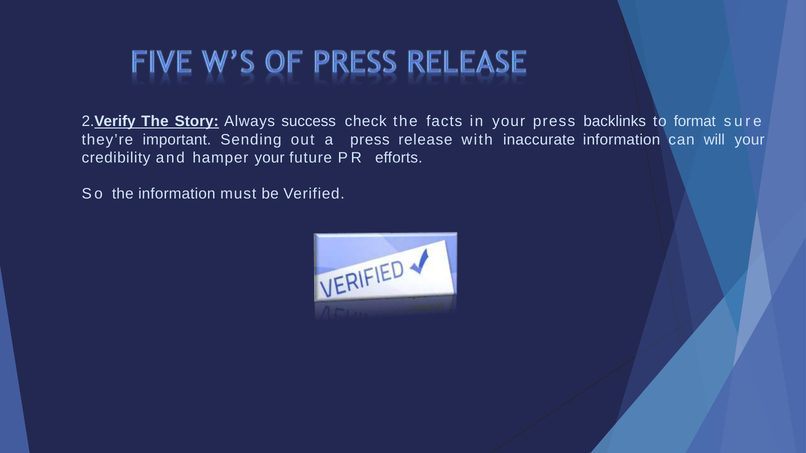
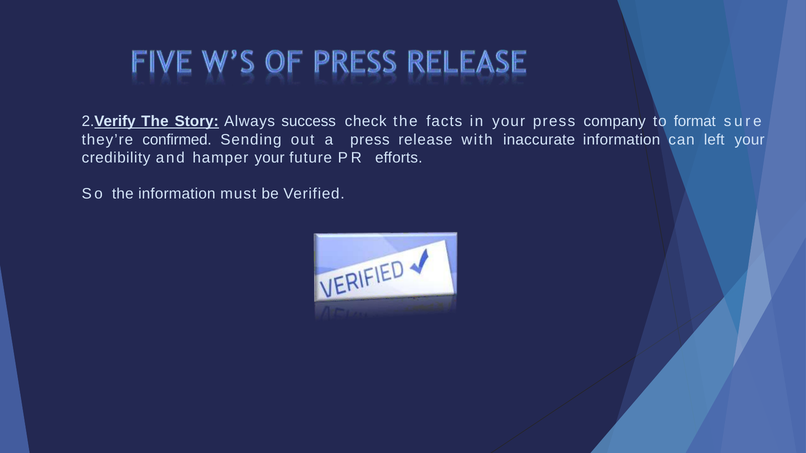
backlinks: backlinks -> company (615, 122)
important: important -> confirmed (177, 140)
will: will -> left (714, 140)
